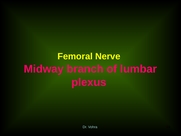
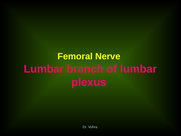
Midway: Midway -> Lumbar (44, 69)
